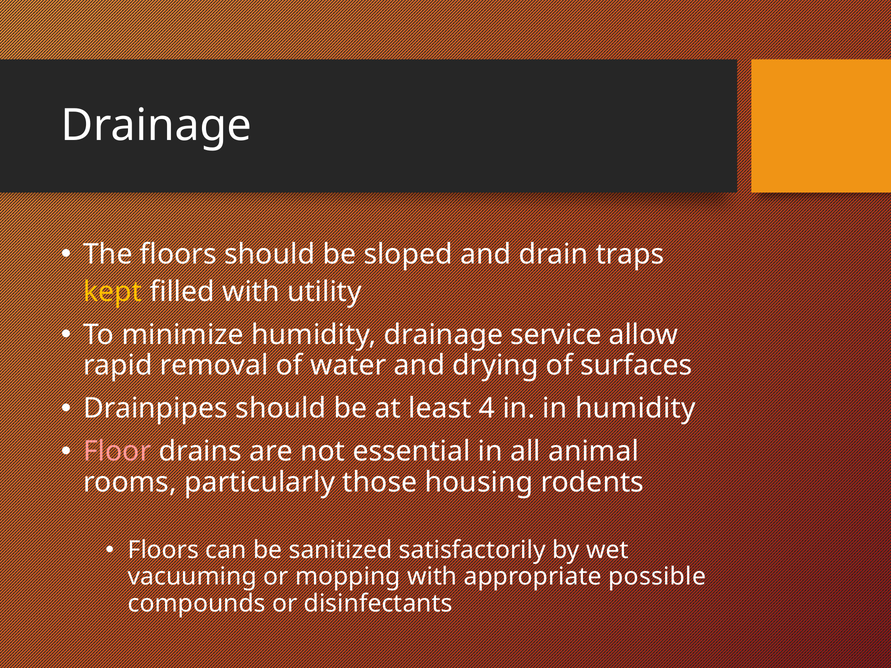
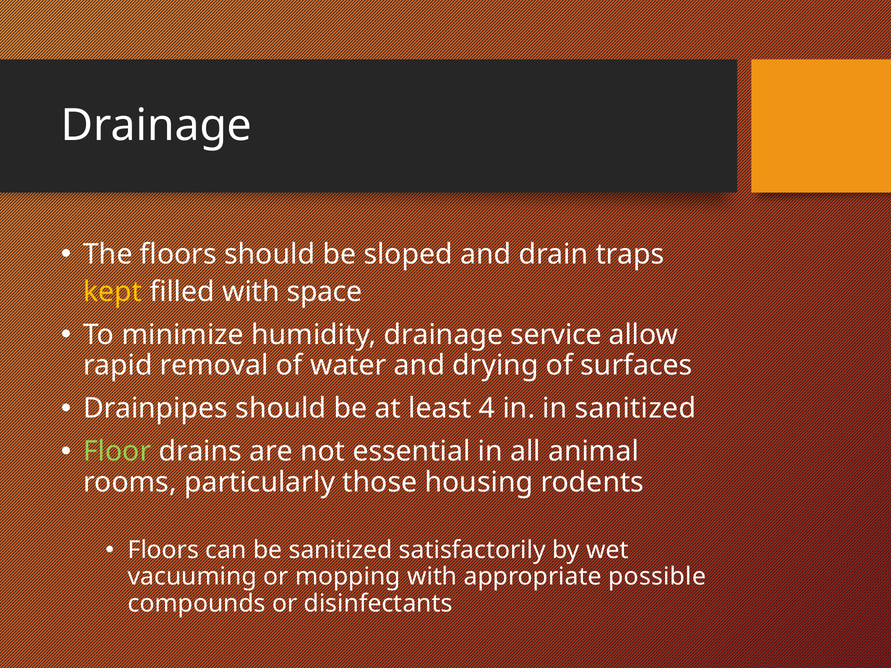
utility: utility -> space (325, 292)
in humidity: humidity -> sanitized (635, 409)
Floor colour: pink -> light green (117, 452)
